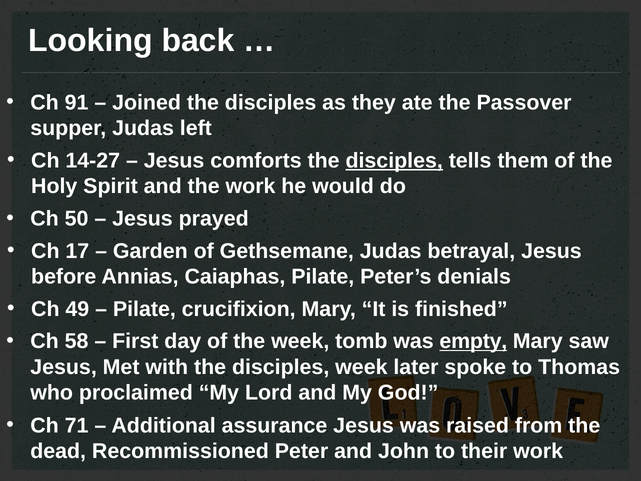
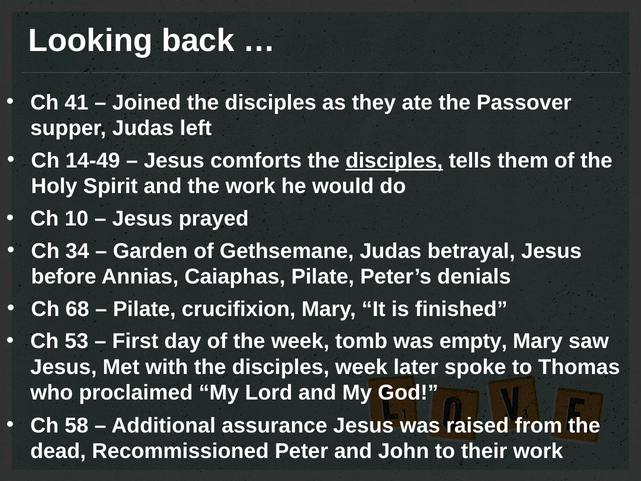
91: 91 -> 41 (77, 102)
14-27: 14-27 -> 14-49 (93, 161)
50: 50 -> 10 (77, 219)
17: 17 -> 34 (77, 251)
49: 49 -> 68 (77, 309)
58: 58 -> 53 (77, 341)
empty underline: present -> none (473, 341)
71: 71 -> 58 (77, 425)
